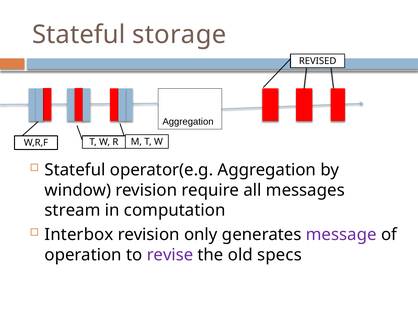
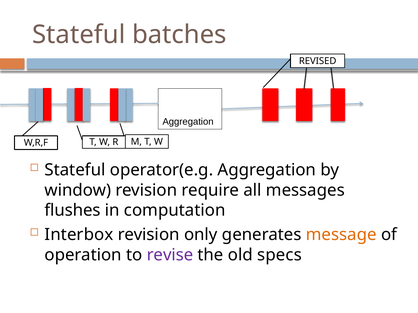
storage: storage -> batches (179, 35)
stream: stream -> flushes (73, 211)
message colour: purple -> orange (341, 235)
